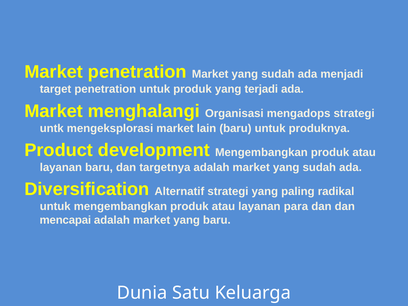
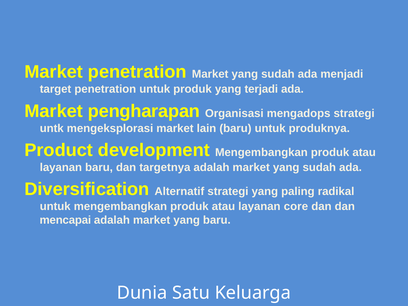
menghalangi: menghalangi -> pengharapan (144, 111)
para: para -> core (296, 206)
